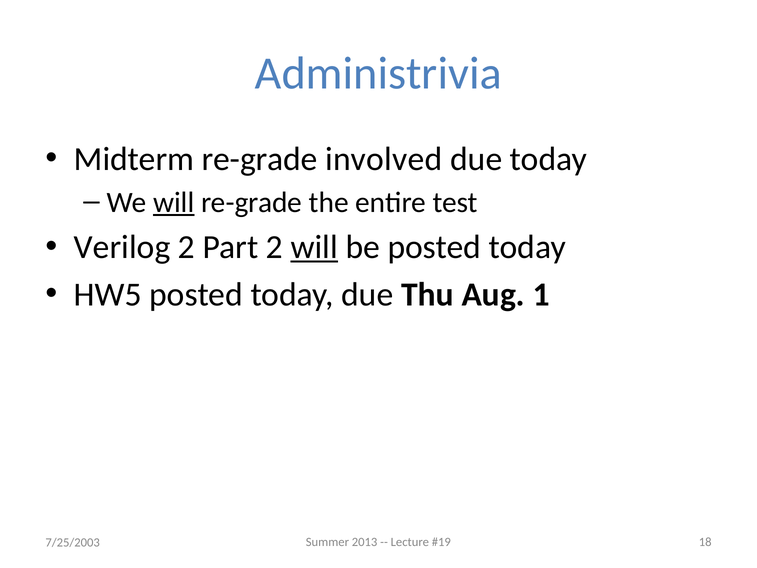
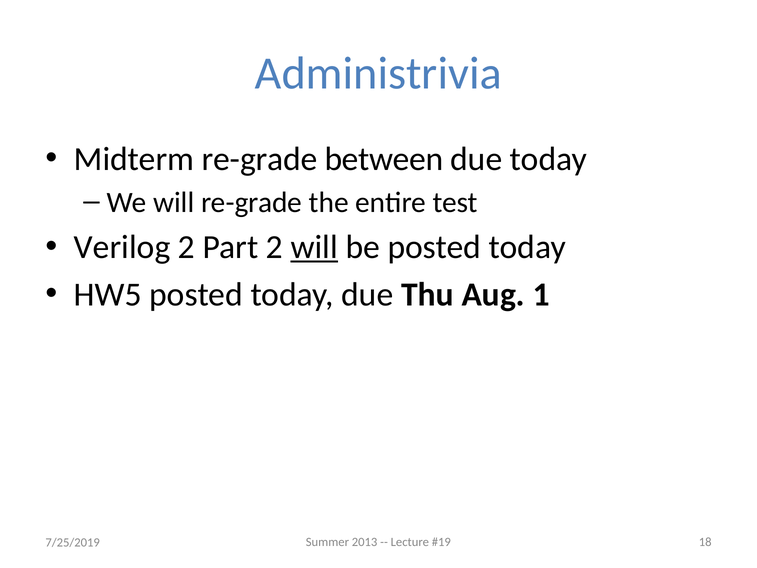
involved: involved -> between (384, 159)
will underline: present -> none (174, 202)
7/25/2003: 7/25/2003 -> 7/25/2019 (73, 542)
